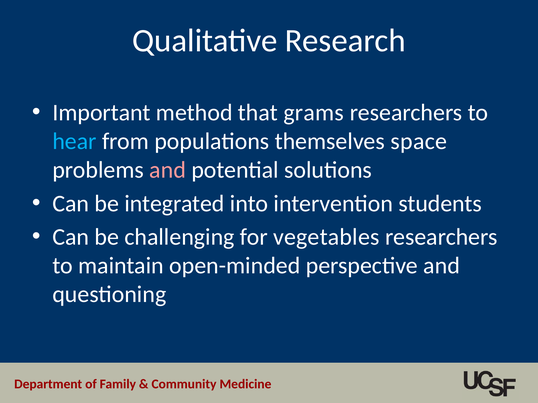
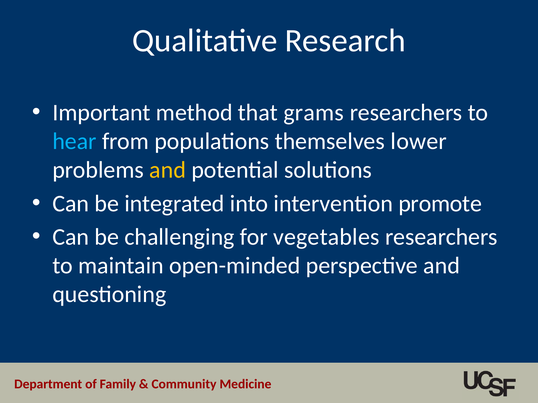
space: space -> lower (419, 142)
and colour: pink -> yellow (168, 170)
students: students -> promote (440, 204)
